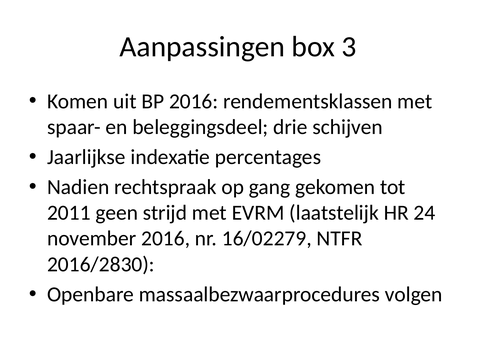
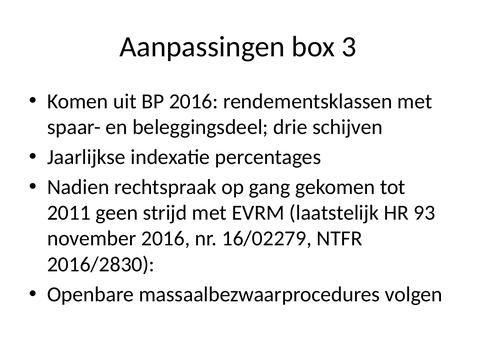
24: 24 -> 93 (424, 213)
